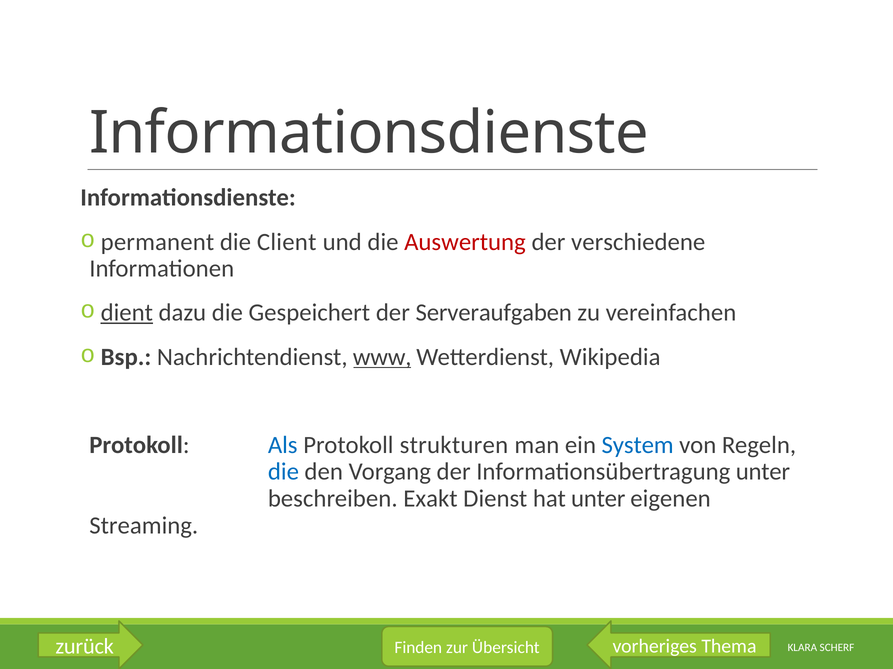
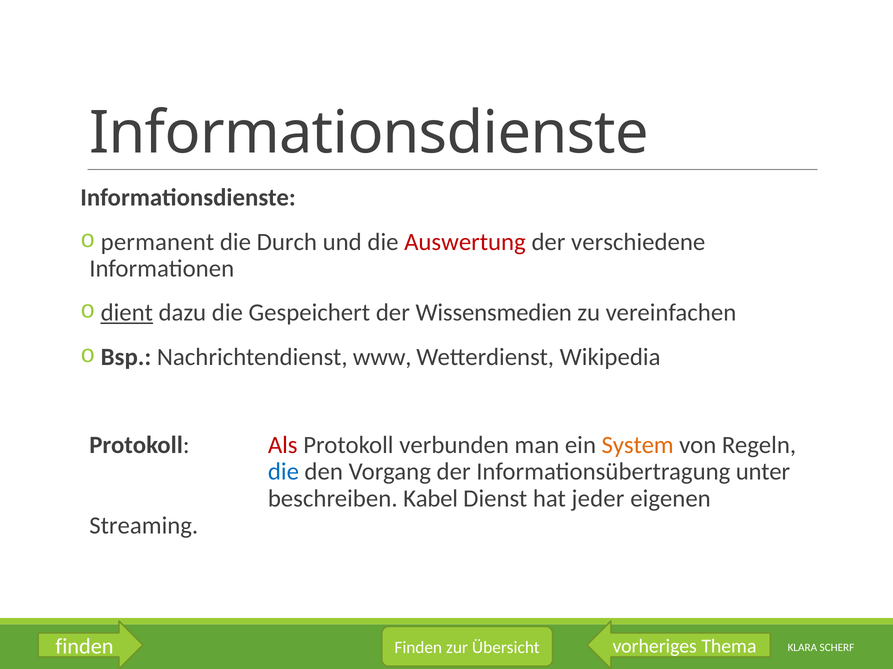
Client: Client -> Durch (287, 242)
Serveraufgaben: Serveraufgaben -> Wissensmedien (494, 313)
www underline: present -> none (382, 357)
Als colour: blue -> red (283, 446)
strukturen: strukturen -> verbunden (454, 446)
System colour: blue -> orange (638, 446)
Exakt: Exakt -> Kabel (431, 499)
hat unter: unter -> jeder (598, 499)
zurück: zurück -> finden (85, 647)
